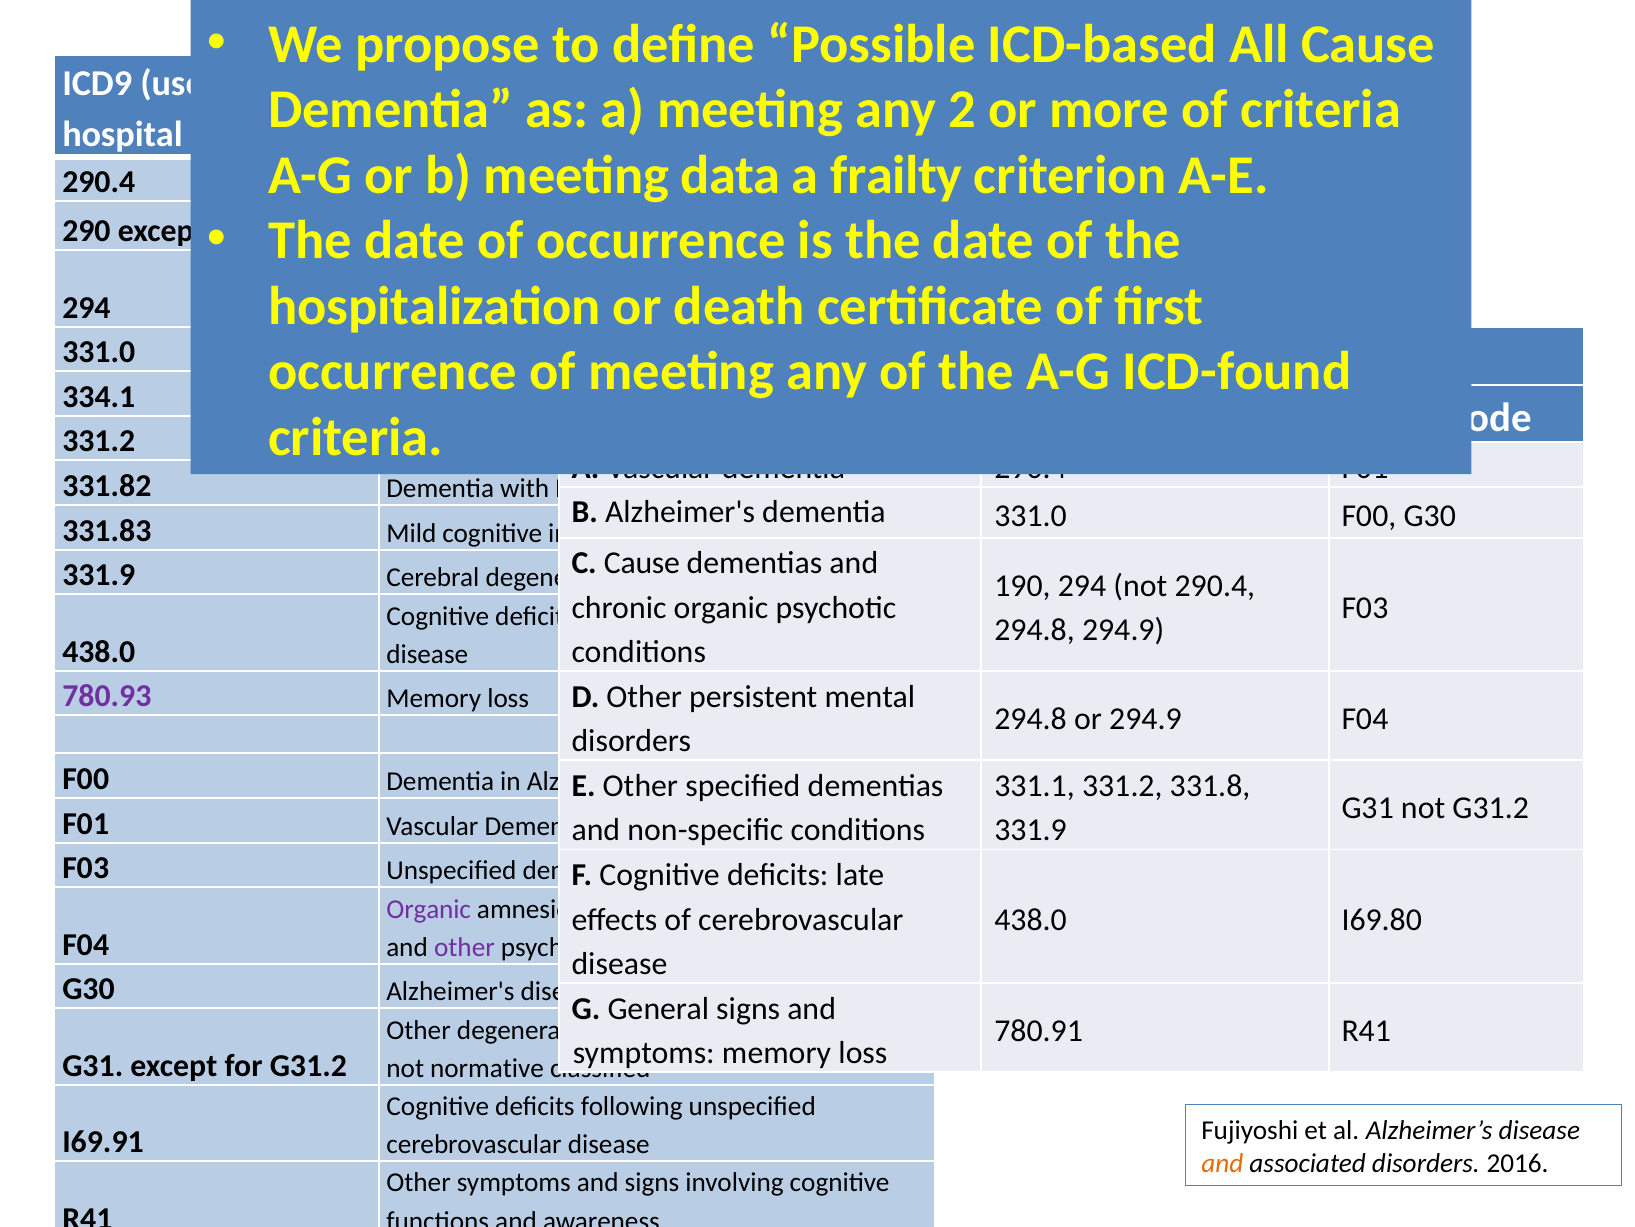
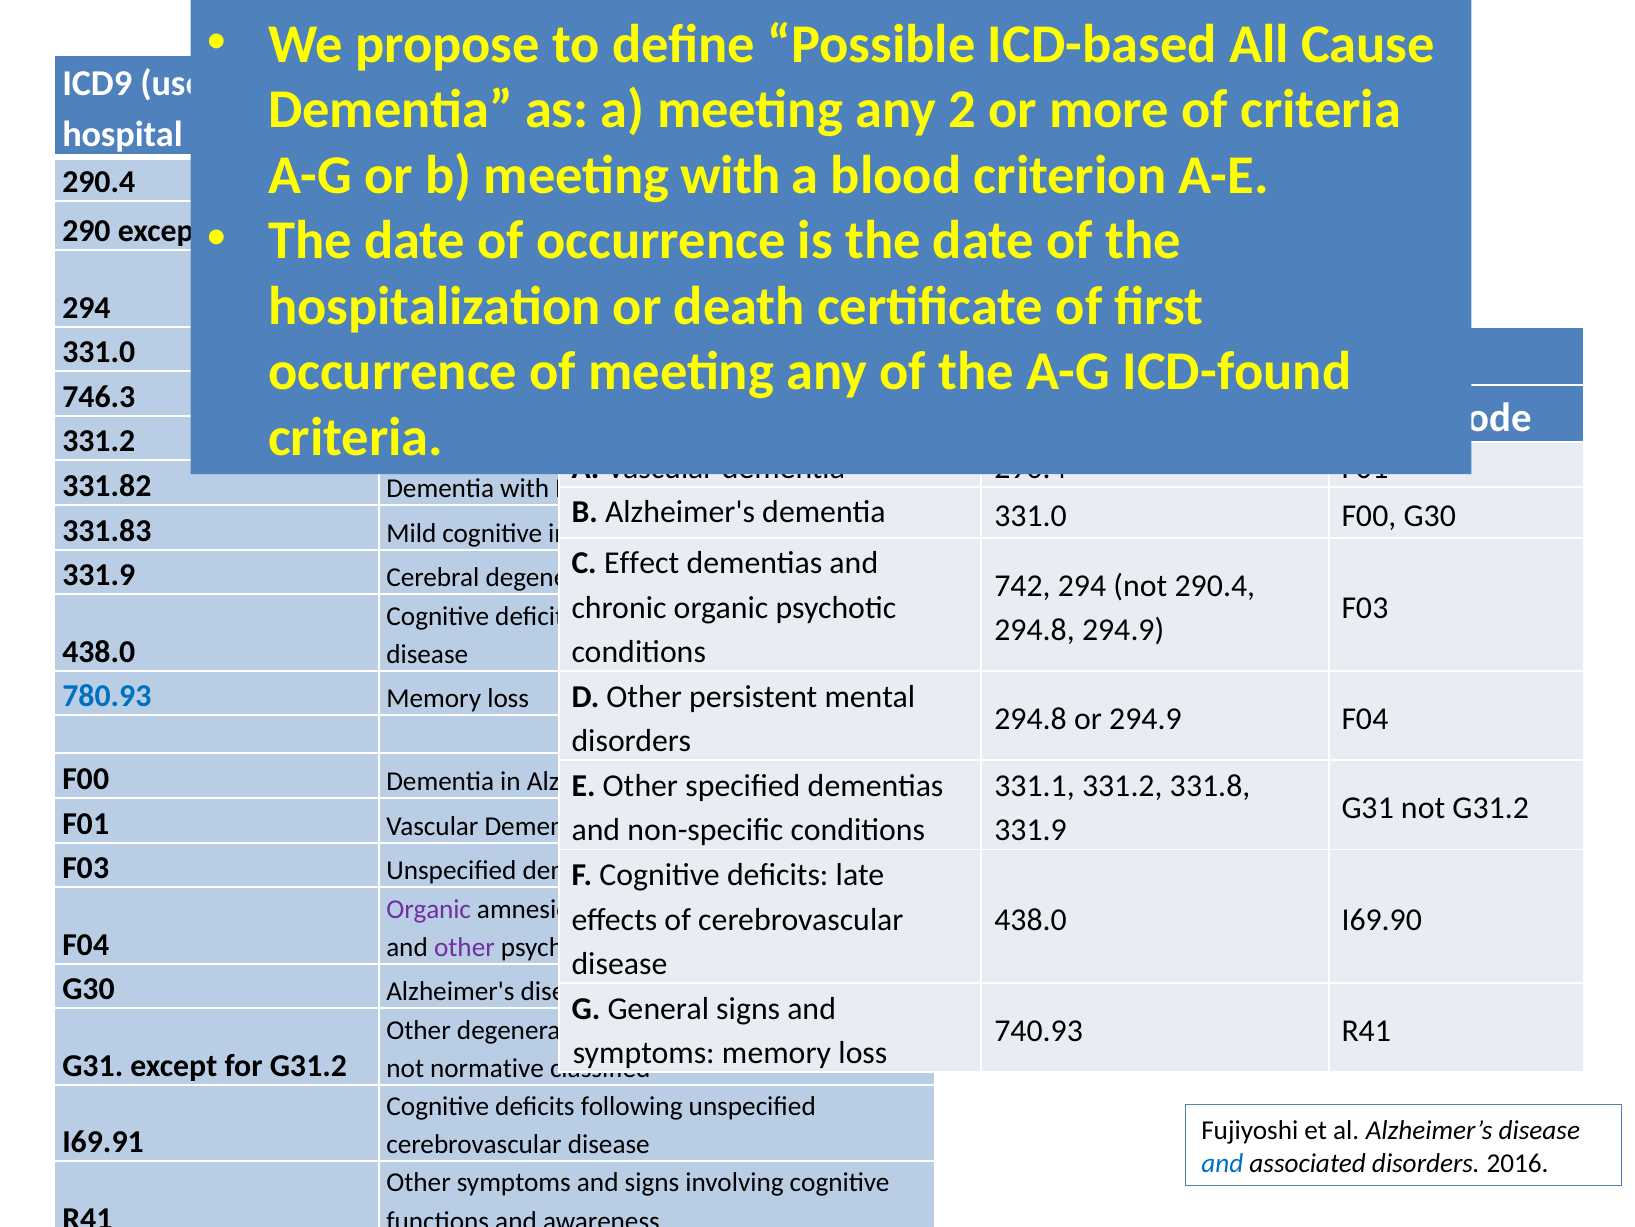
data: data -> with (731, 175)
frailty: frailty -> blood (896, 175)
334.1: 334.1 -> 746.3 (99, 397)
Cause: Cause -> Effect (642, 563)
190: 190 -> 742 (1022, 585)
780.93 colour: purple -> blue (107, 696)
I69.80: I69.80 -> I69.90 (1382, 919)
780.91: 780.91 -> 740.93 (1039, 1030)
and colour: orange -> blue (1222, 1163)
